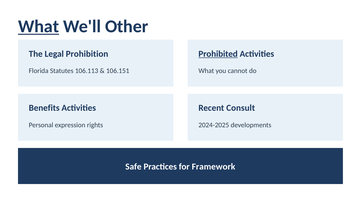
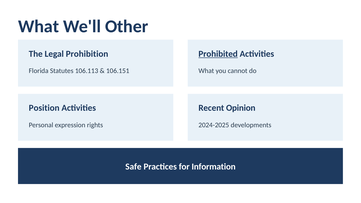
What underline: present -> none (39, 27)
Benefits: Benefits -> Position (44, 108)
Consult: Consult -> Opinion (241, 108)
Framework: Framework -> Information (214, 167)
